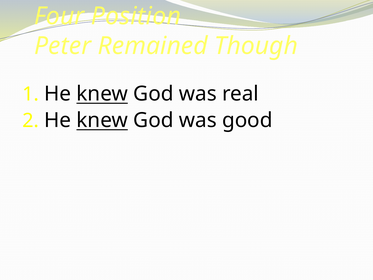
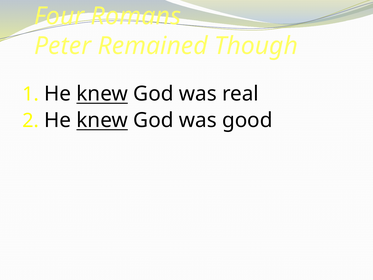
Position: Position -> Romans (136, 16)
